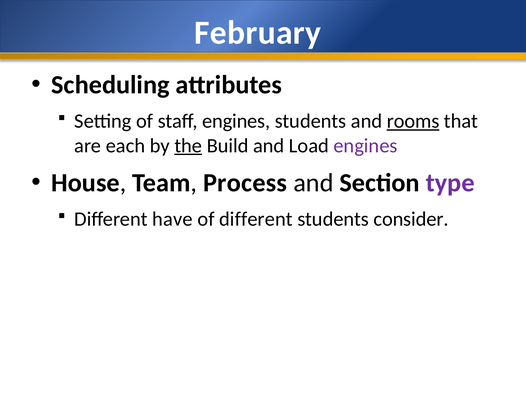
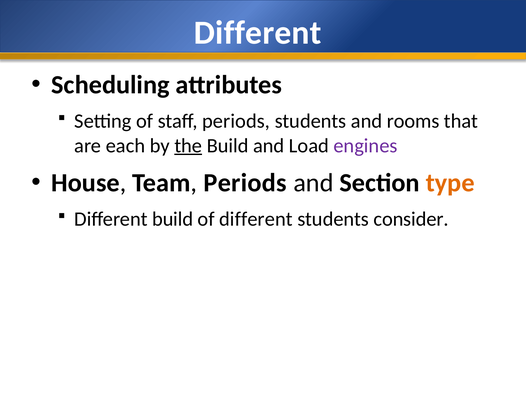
February: February -> Different (258, 33)
staff engines: engines -> periods (236, 121)
rooms underline: present -> none (413, 121)
Team Process: Process -> Periods (245, 183)
type colour: purple -> orange (450, 183)
Different have: have -> build (173, 219)
